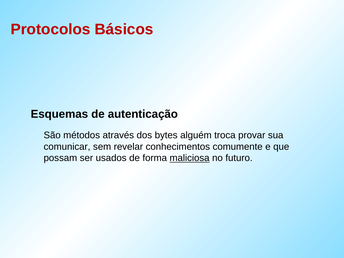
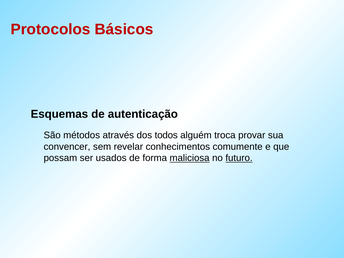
bytes: bytes -> todos (166, 135)
comunicar: comunicar -> convencer (67, 147)
futuro underline: none -> present (239, 158)
